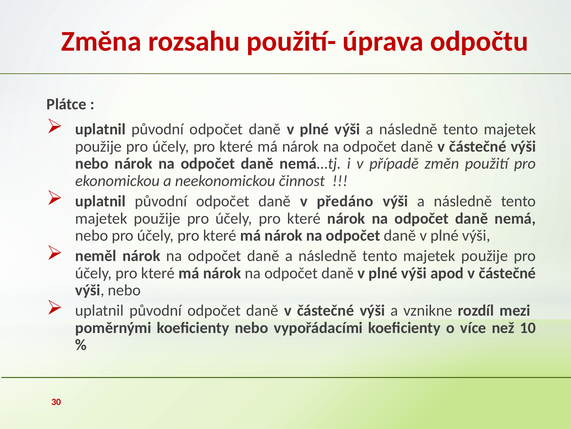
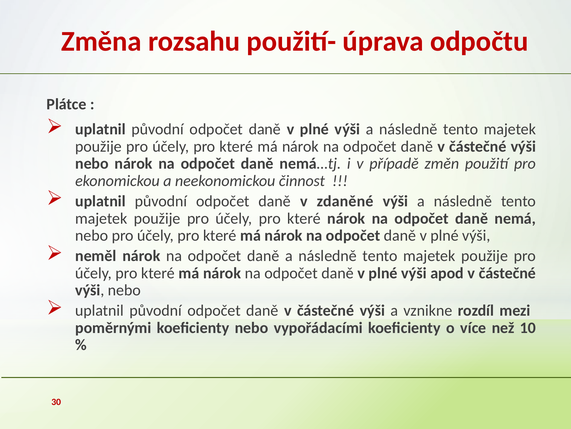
předáno: předáno -> zdaněné (345, 201)
